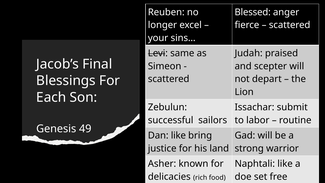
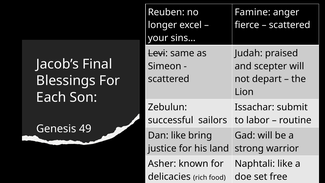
Blessed: Blessed -> Famine (253, 12)
